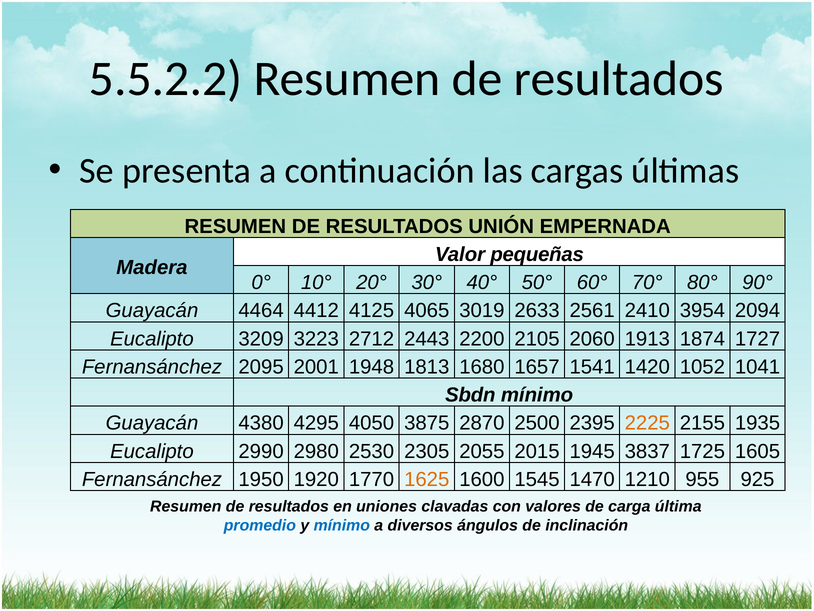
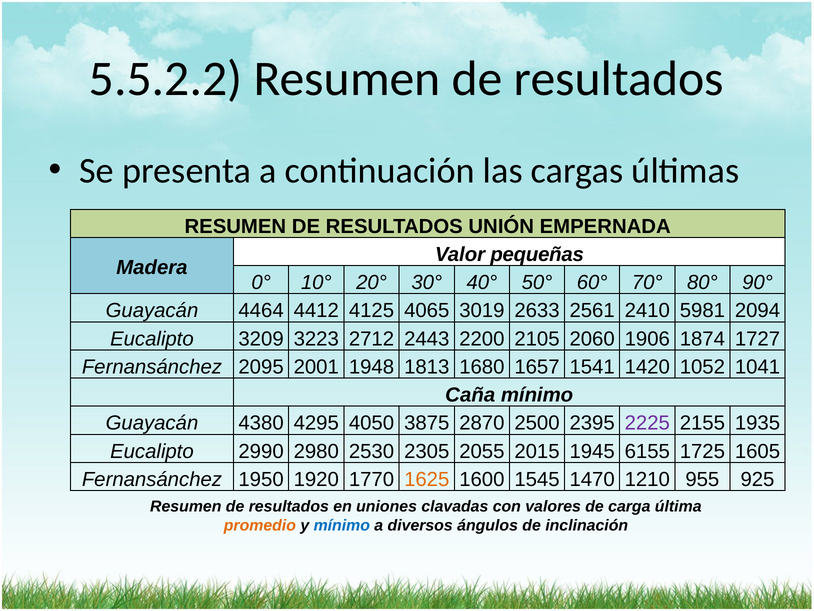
3954: 3954 -> 5981 (702, 310)
1913: 1913 -> 1906 (647, 339)
Sbdn: Sbdn -> Caña (470, 395)
2225 colour: orange -> purple (647, 423)
3837: 3837 -> 6155 (647, 451)
promedio colour: blue -> orange (260, 525)
